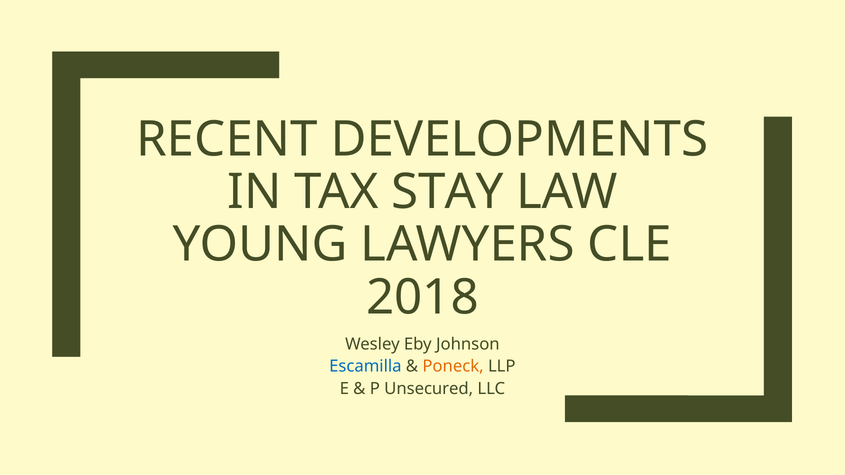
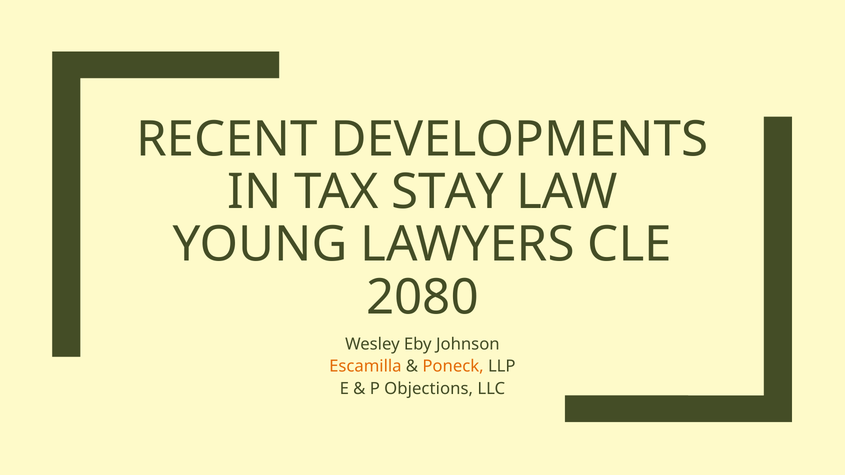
2018: 2018 -> 2080 (422, 297)
Escamilla colour: blue -> orange (365, 367)
Unsecured: Unsecured -> Objections (429, 389)
